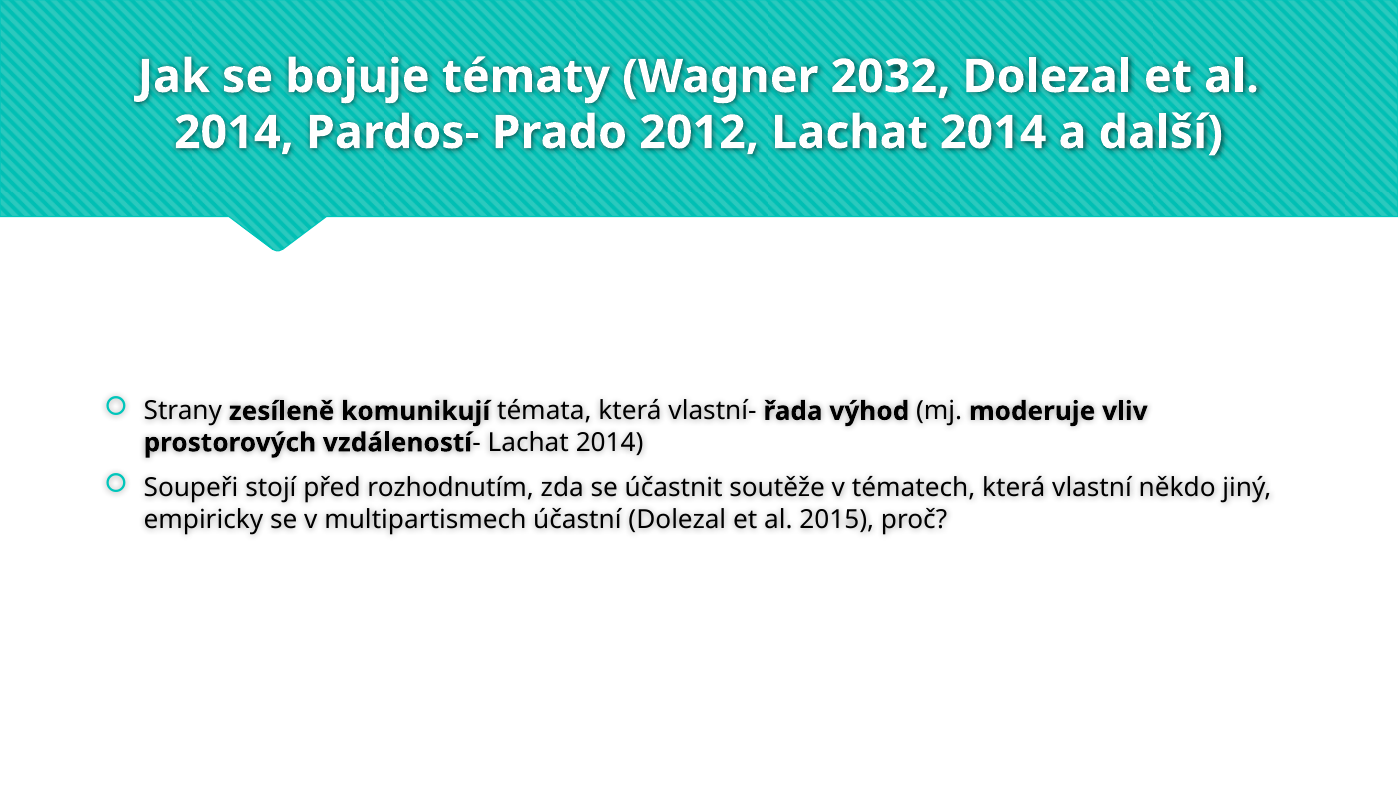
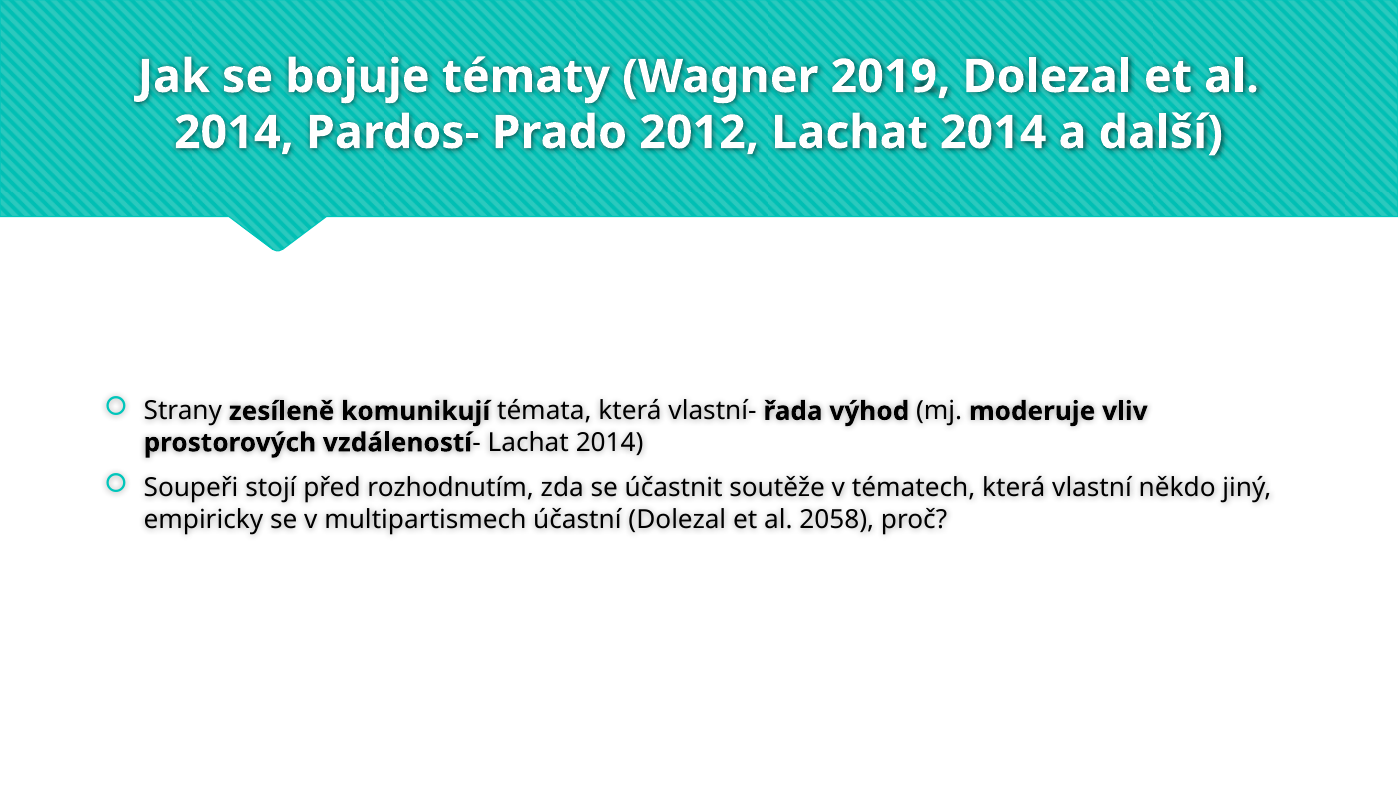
2032: 2032 -> 2019 (890, 77)
2015: 2015 -> 2058 (837, 519)
